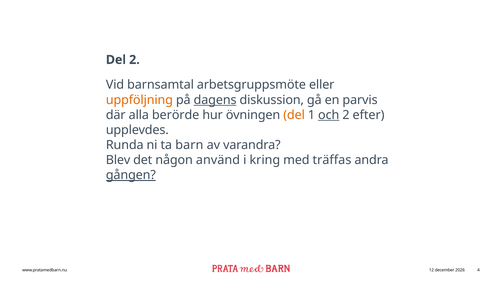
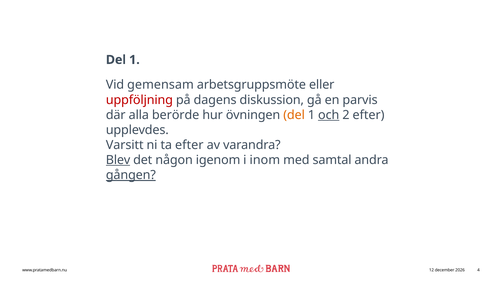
2: 2 -> 1 (134, 60)
barnsamtal: barnsamtal -> gemensam (160, 85)
uppföljning colour: orange -> red (139, 100)
dagens underline: present -> none (215, 100)
Runda: Runda -> Varsitt (125, 145)
ta barn: barn -> efter (189, 145)
Blev underline: none -> present (118, 160)
använd: använd -> igenom (218, 160)
kring: kring -> inom (265, 160)
träffas: träffas -> samtal (332, 160)
